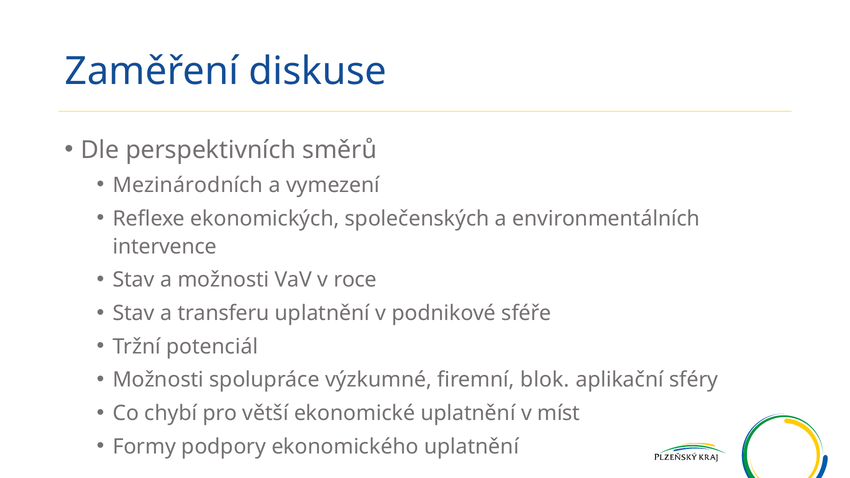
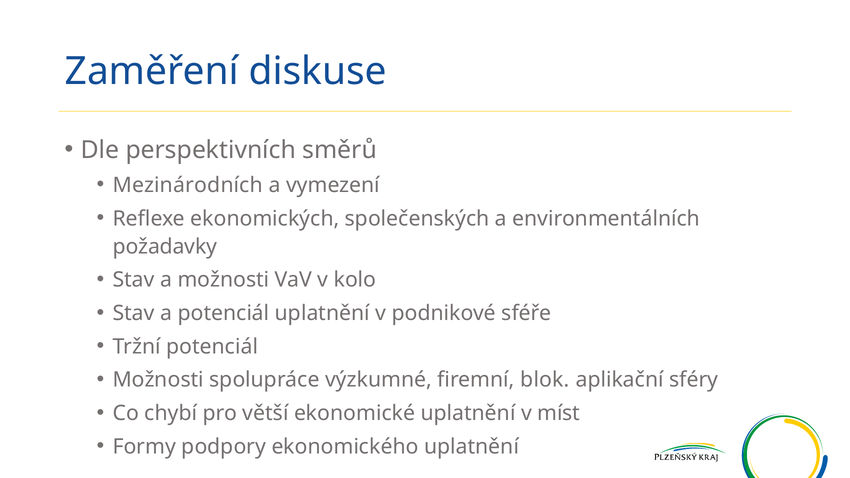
intervence: intervence -> požadavky (165, 247)
roce: roce -> kolo (355, 280)
a transferu: transferu -> potenciál (224, 313)
